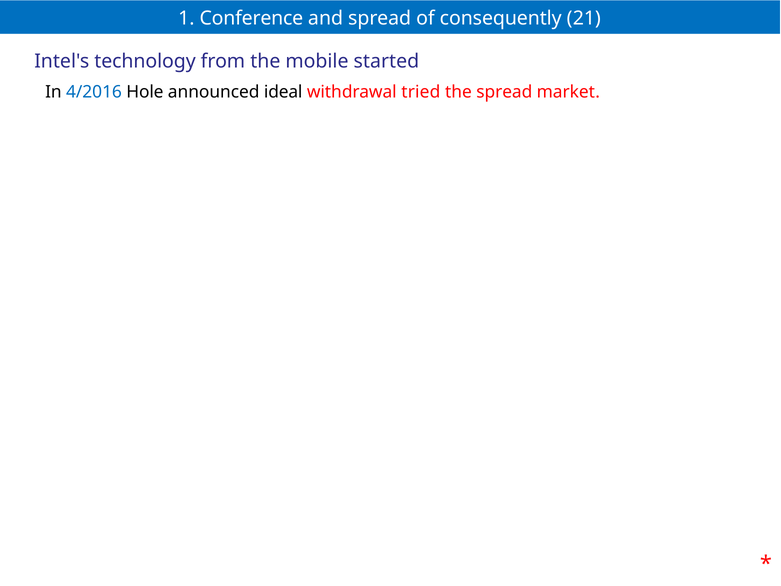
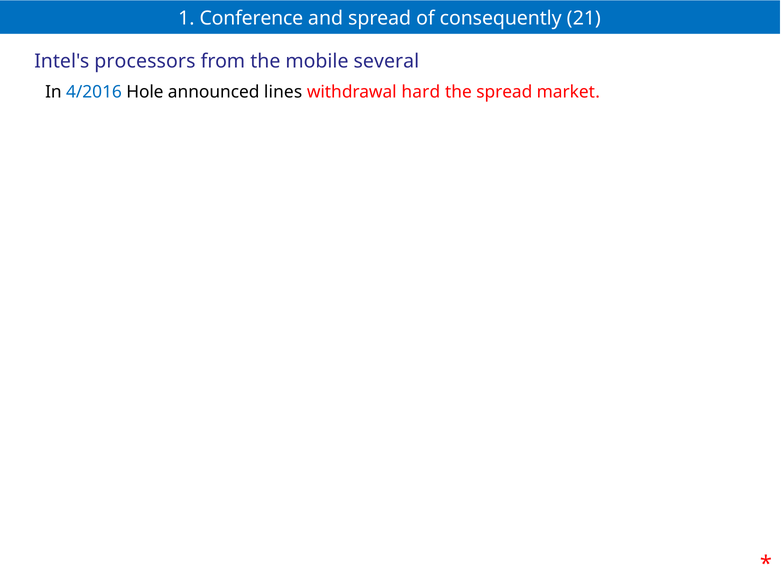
technology: technology -> processors (145, 61)
started: started -> several (386, 61)
ideal: ideal -> lines (283, 92)
tried: tried -> hard (421, 92)
